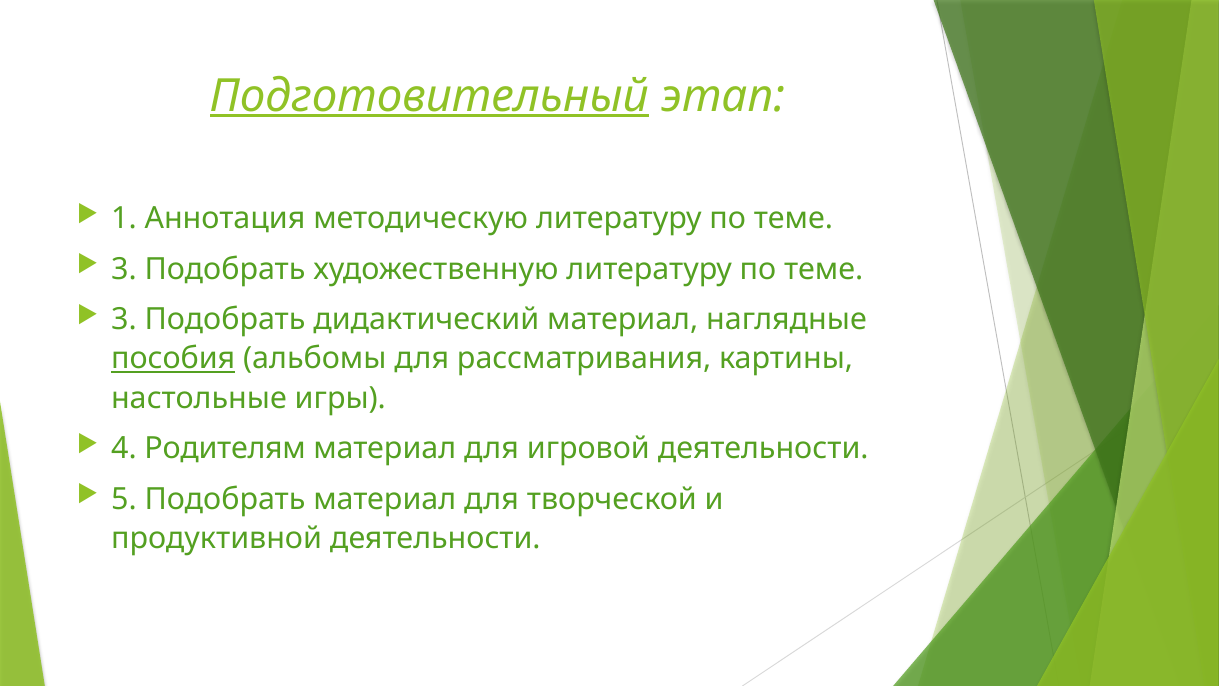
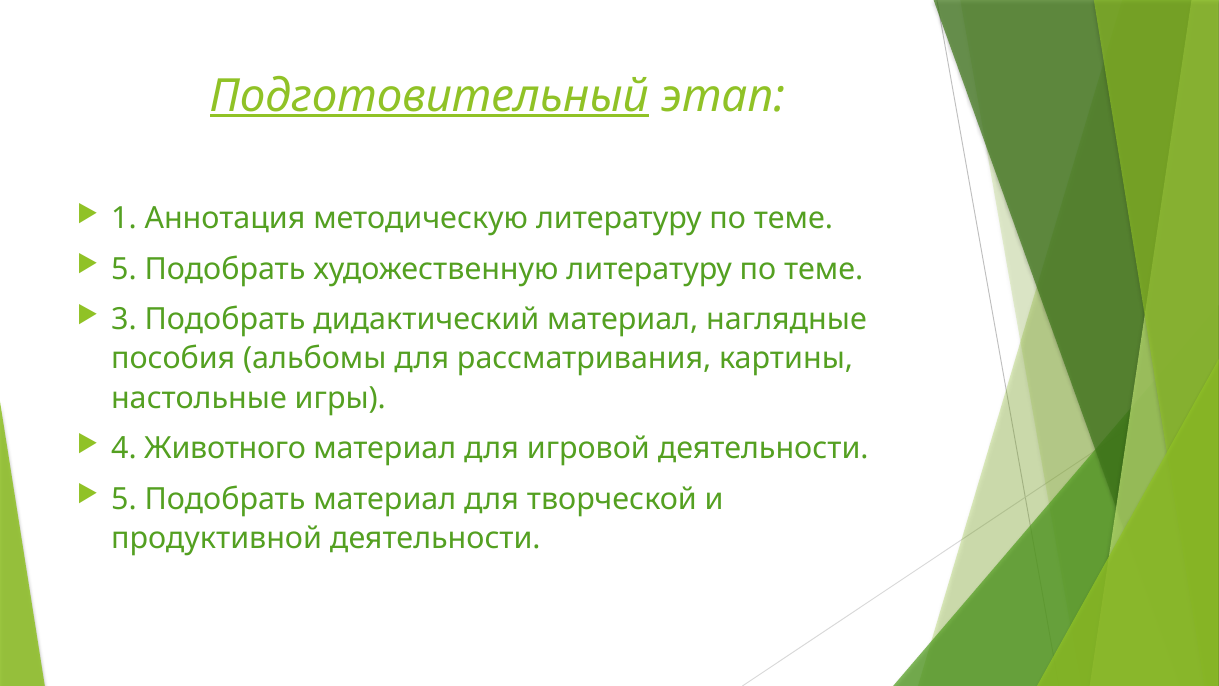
3: 3 -> 5 (124, 269)
пособия underline: present -> none (173, 359)
Родителям: Родителям -> Животного (225, 448)
